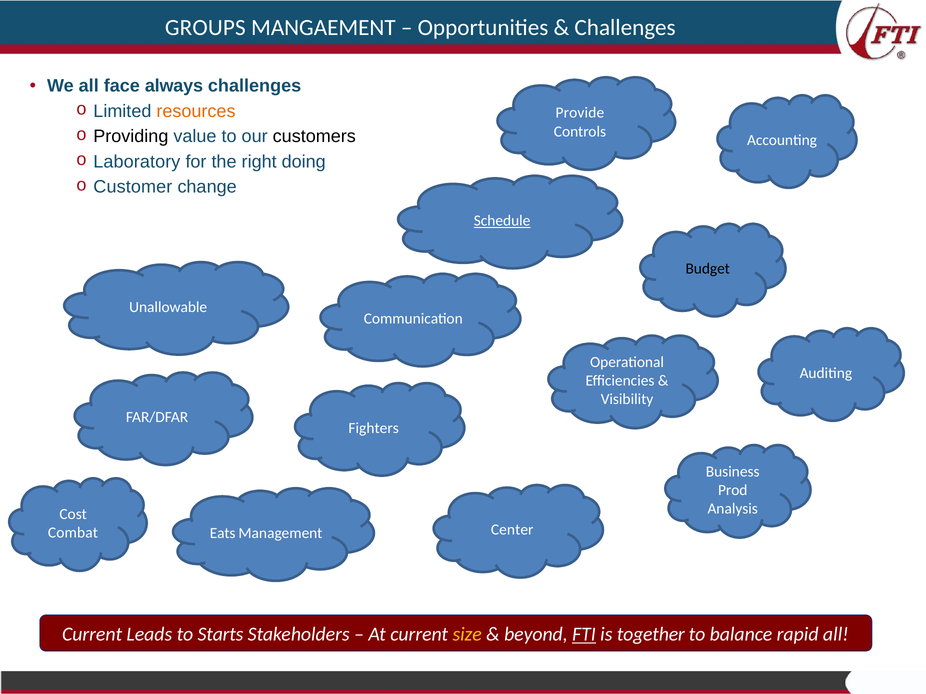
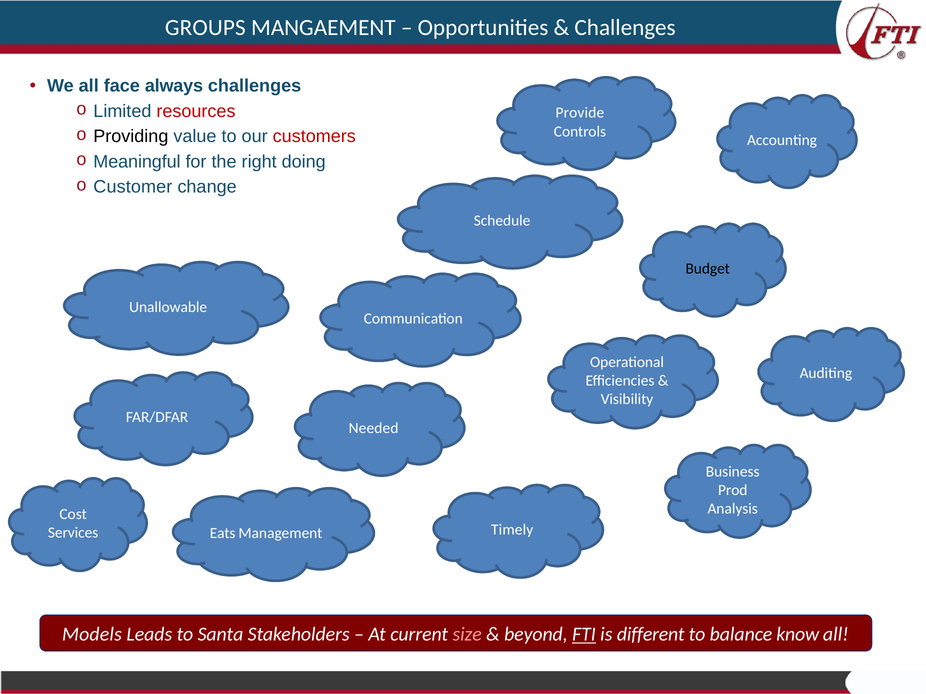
resources colour: orange -> red (196, 111)
customers colour: black -> red (314, 137)
Laboratory: Laboratory -> Meaningful (137, 162)
Schedule underline: present -> none (502, 221)
Fighters: Fighters -> Needed (374, 428)
Center: Center -> Timely (512, 530)
Combat: Combat -> Services (73, 533)
Current: Current -> Models (92, 635)
Starts: Starts -> Santa (220, 635)
size colour: yellow -> pink (467, 635)
together: together -> different (651, 635)
rapid: rapid -> know (798, 635)
